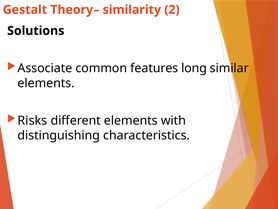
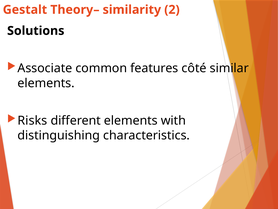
long: long -> côté (194, 68)
